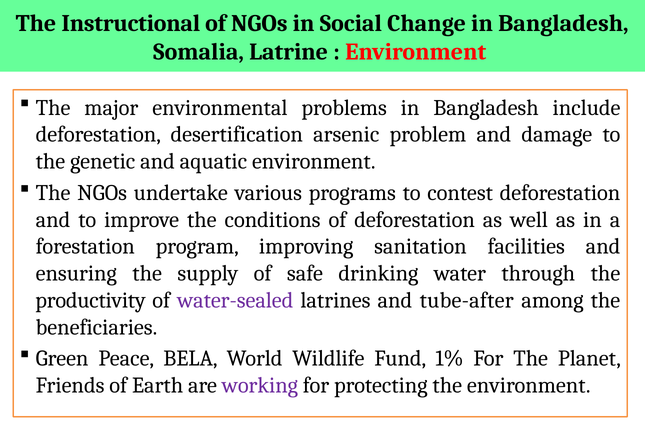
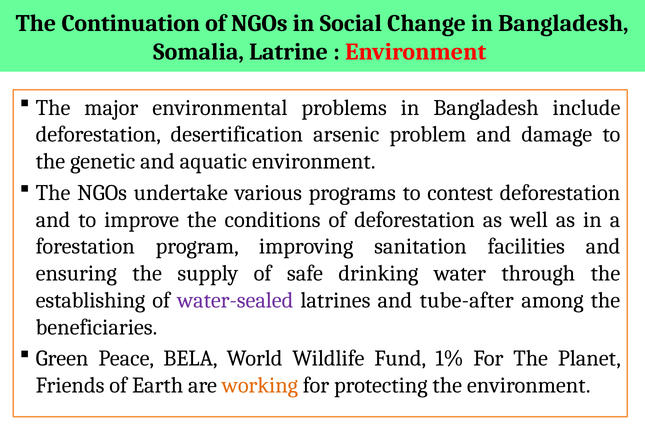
Instructional: Instructional -> Continuation (131, 23)
productivity: productivity -> establishing (90, 300)
working colour: purple -> orange (260, 385)
